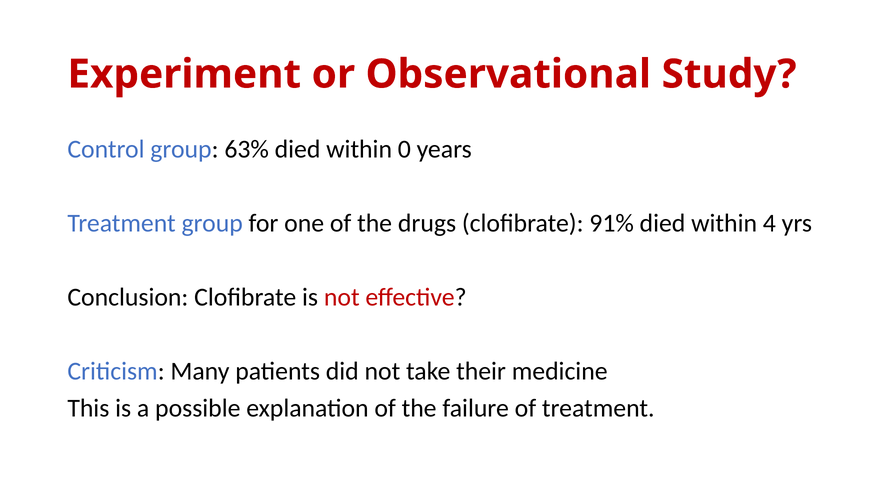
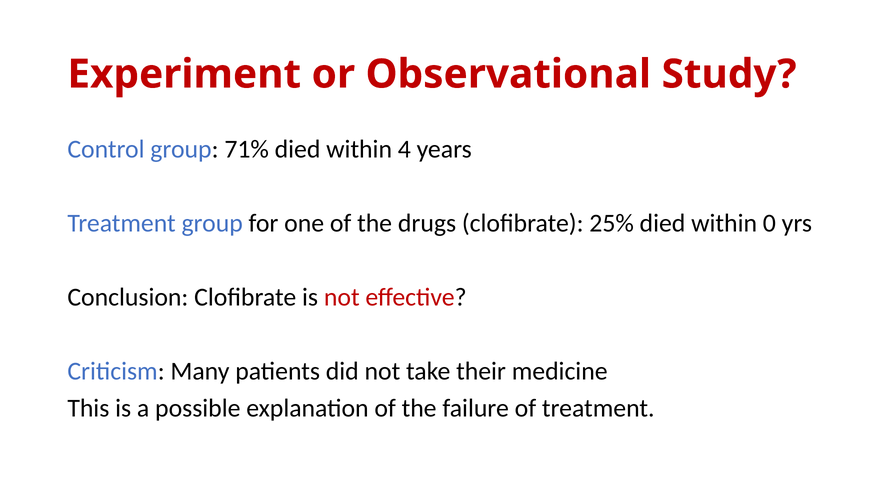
63%: 63% -> 71% (247, 149)
0: 0 -> 4 (404, 149)
91%: 91% -> 25% (612, 223)
4: 4 -> 0 (769, 223)
